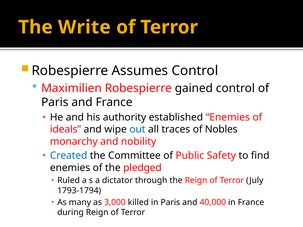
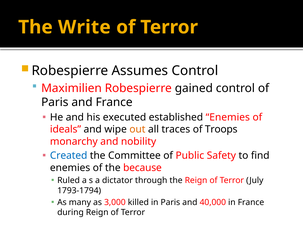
authority: authority -> executed (124, 117)
out colour: blue -> orange (137, 130)
Nobles: Nobles -> Troops (221, 130)
pledged: pledged -> because (142, 168)
